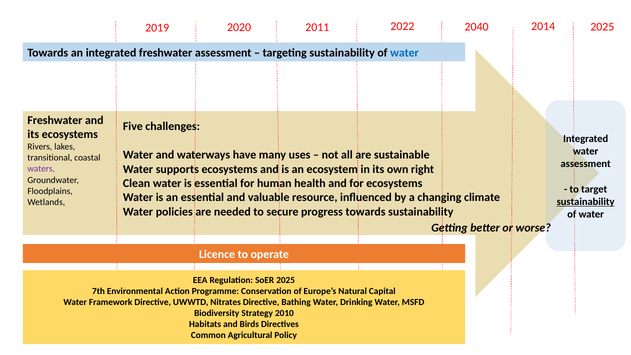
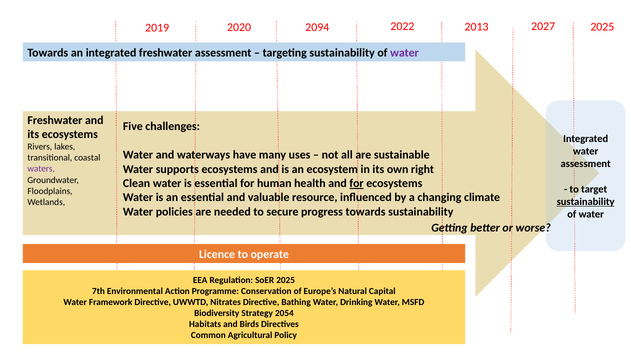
2040: 2040 -> 2013 (477, 27)
2011: 2011 -> 2094 (317, 28)
2014: 2014 -> 2027 (543, 26)
water colour: blue -> purple (404, 53)
for underline: none -> present (357, 183)
2010: 2010 -> 2054 (284, 313)
